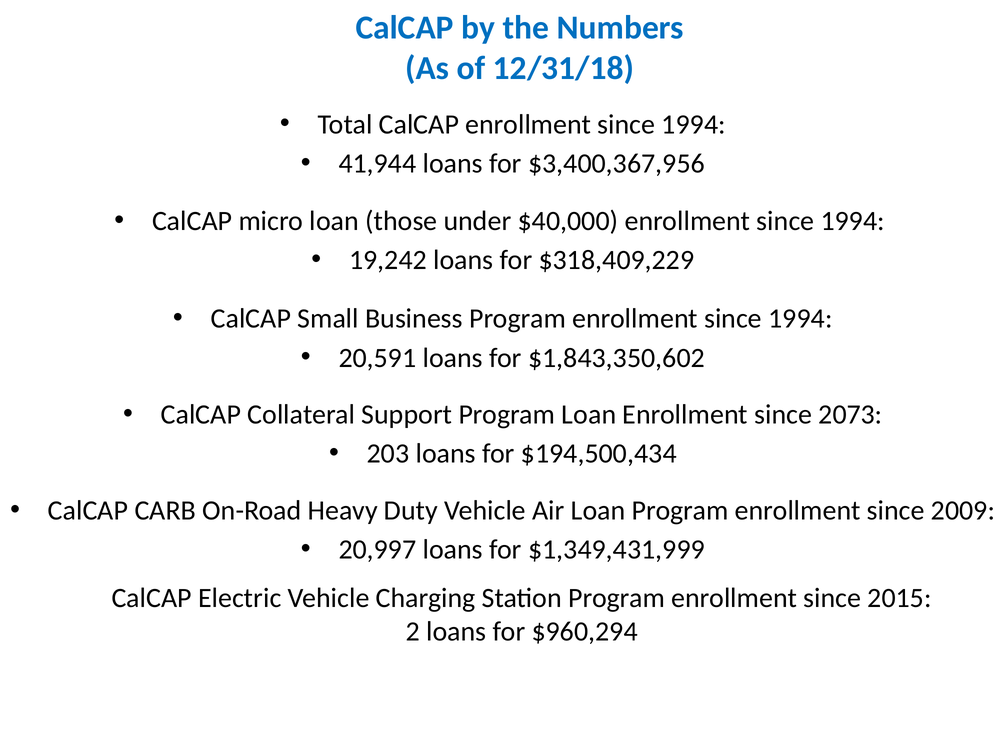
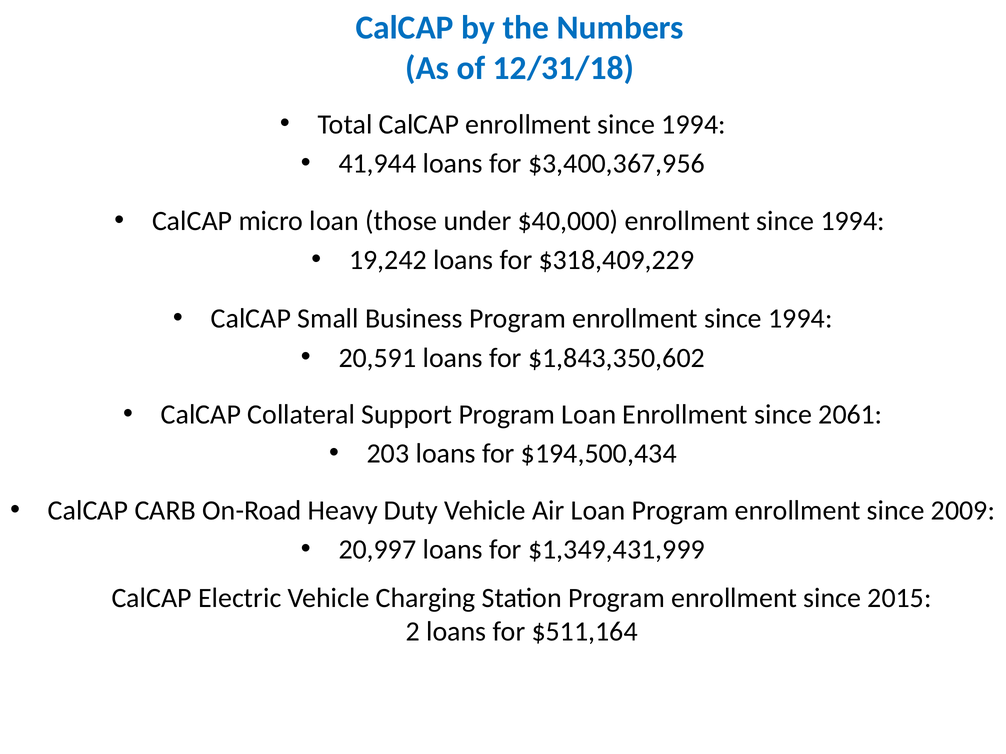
2073: 2073 -> 2061 (850, 415)
$960,294: $960,294 -> $511,164 (585, 632)
